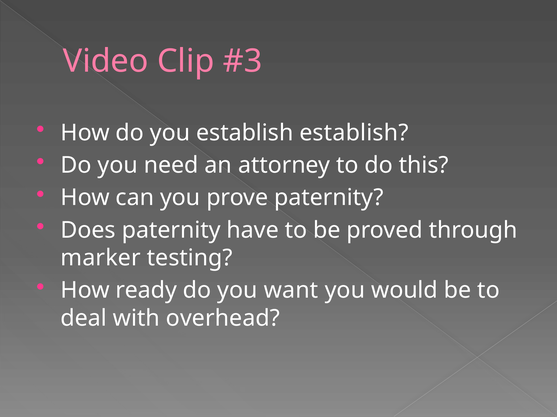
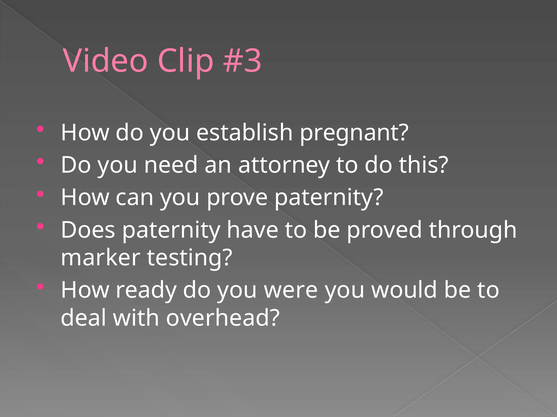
establish establish: establish -> pregnant (354, 133)
want: want -> were (291, 291)
